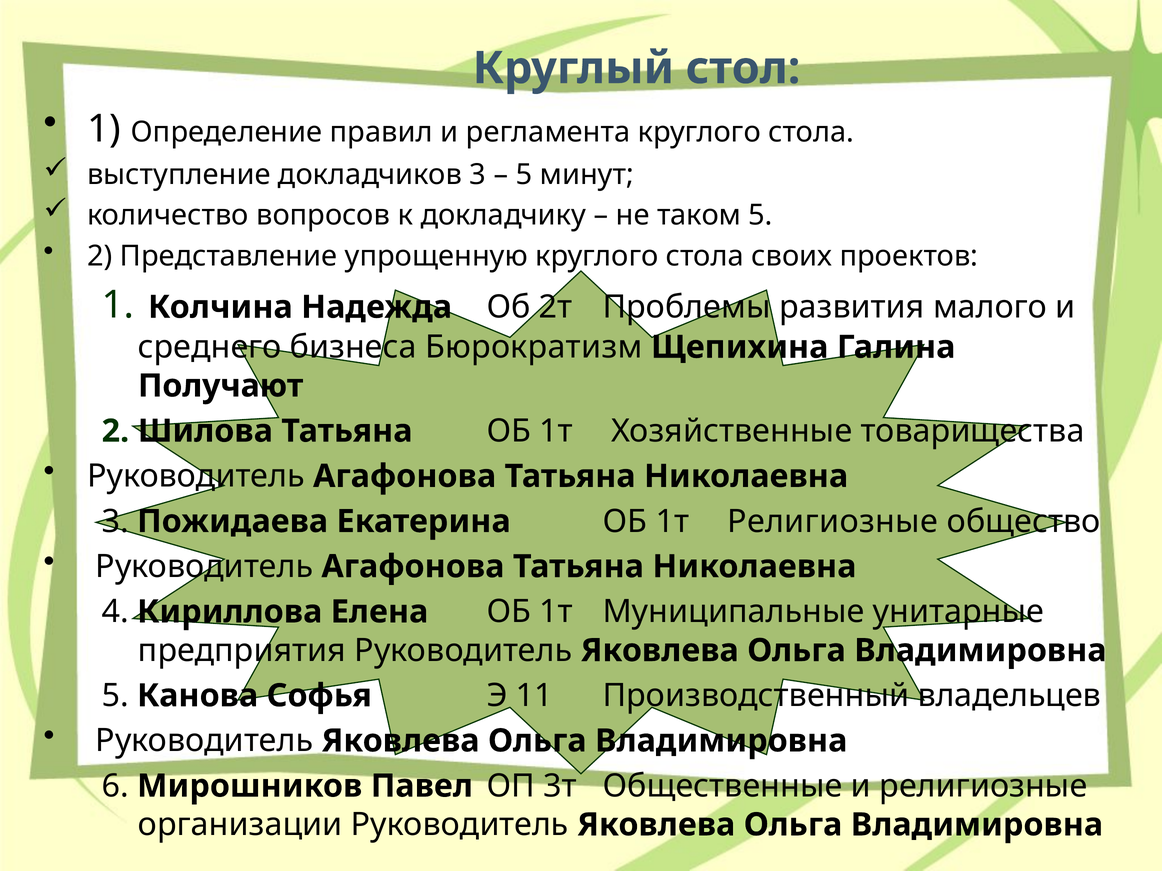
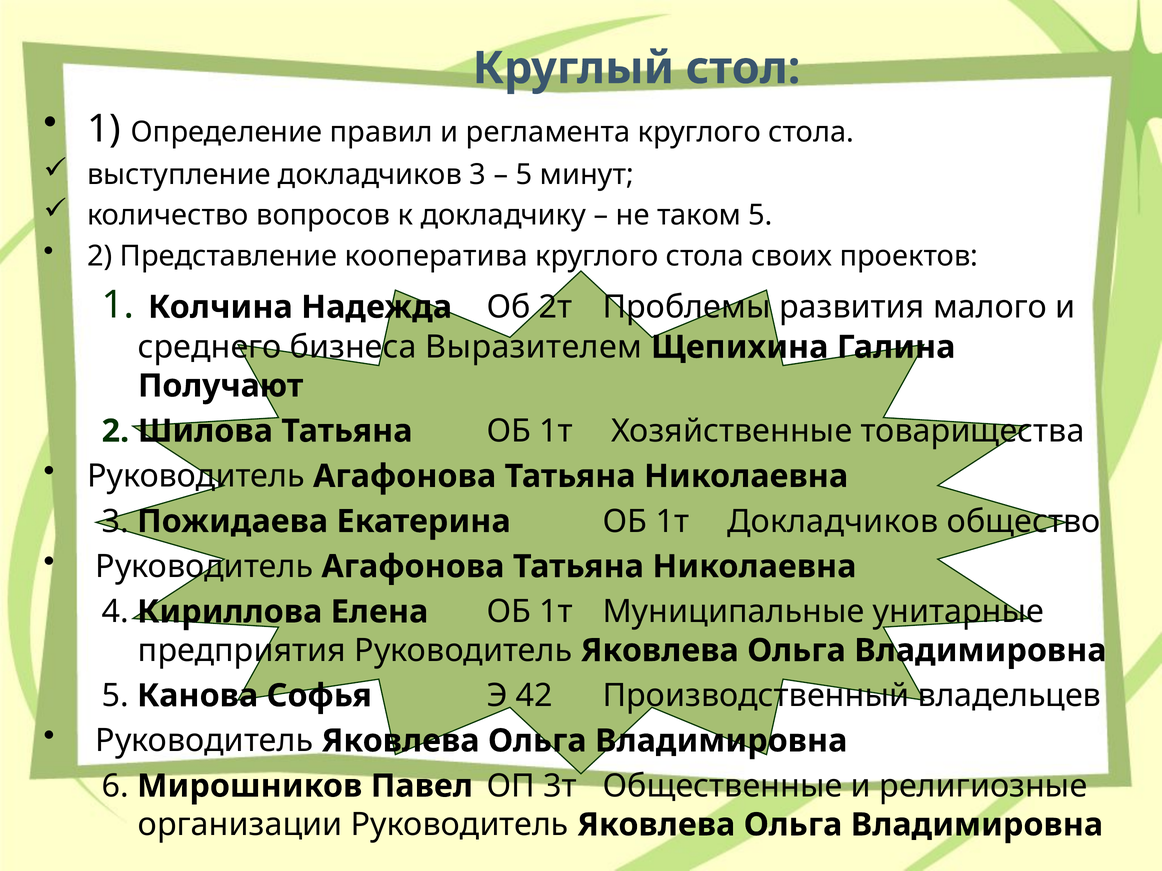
упрощенную: упрощенную -> кооператива (436, 256)
Бюрократизм: Бюрократизм -> Выразителем (534, 347)
1т Религиозные: Религиозные -> Докладчиков (833, 522)
11: 11 -> 42 (534, 696)
